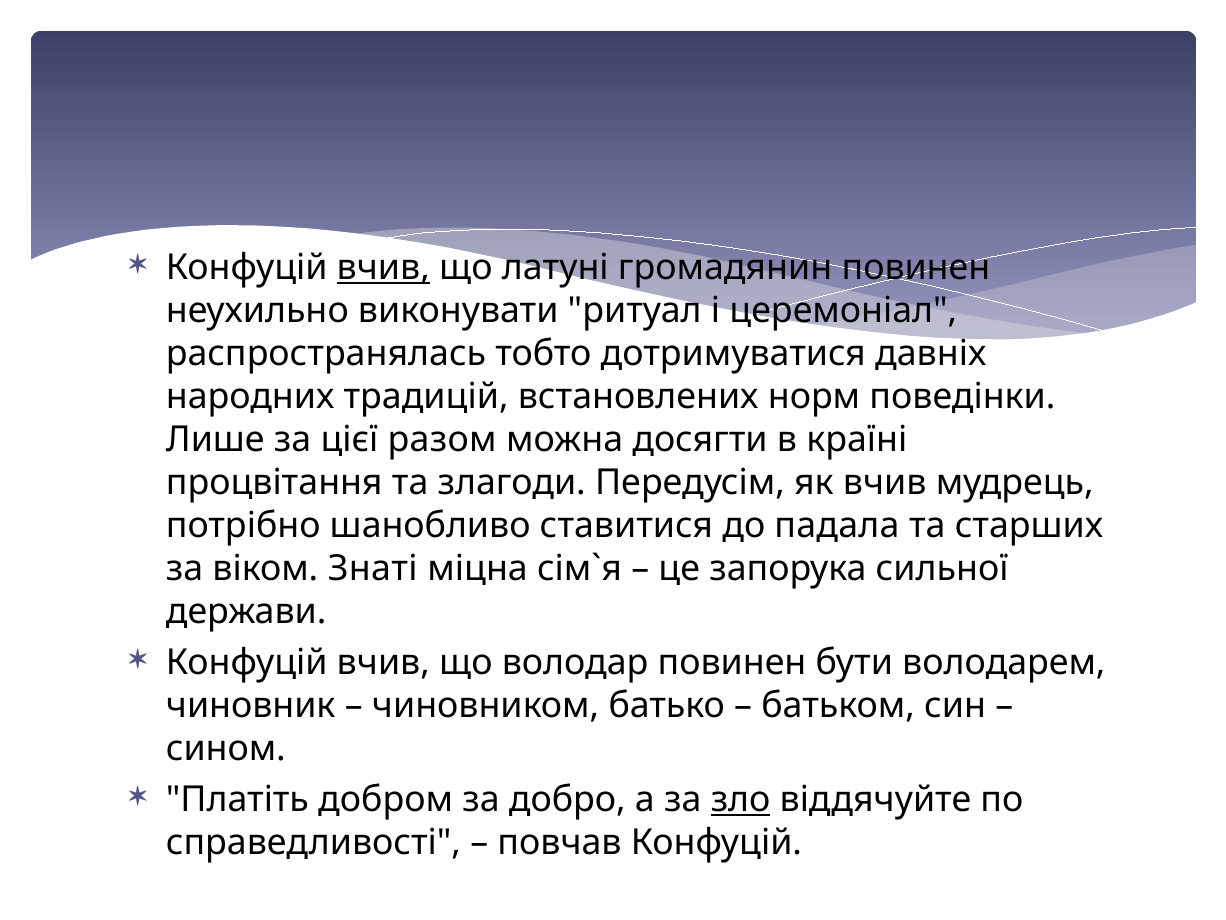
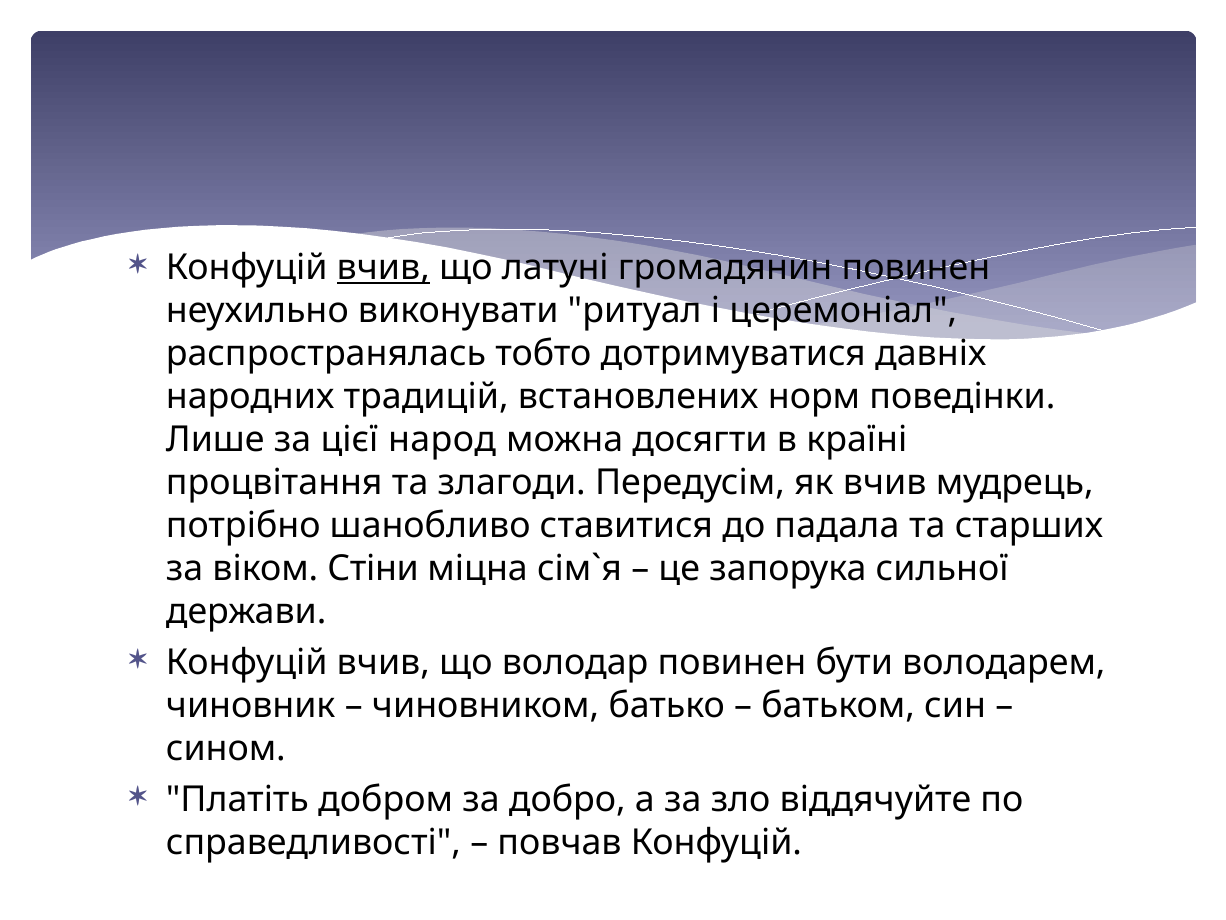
разом: разом -> народ (442, 439)
Знаті: Знаті -> Стіни (373, 568)
зло underline: present -> none (741, 799)
